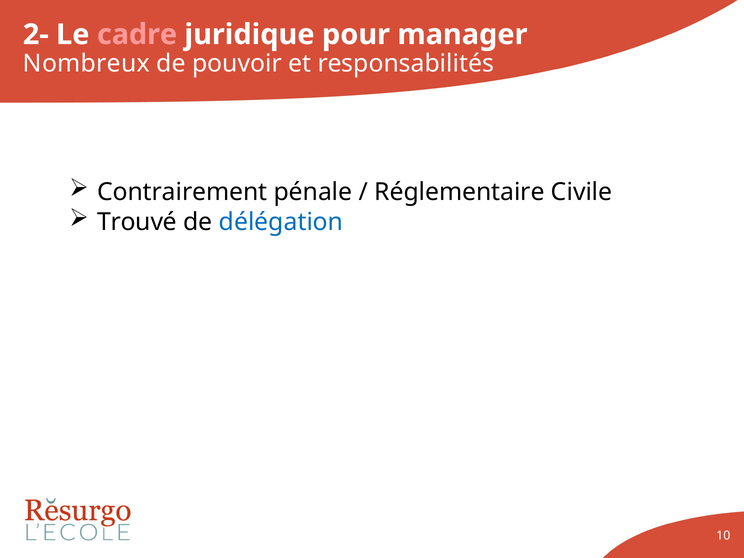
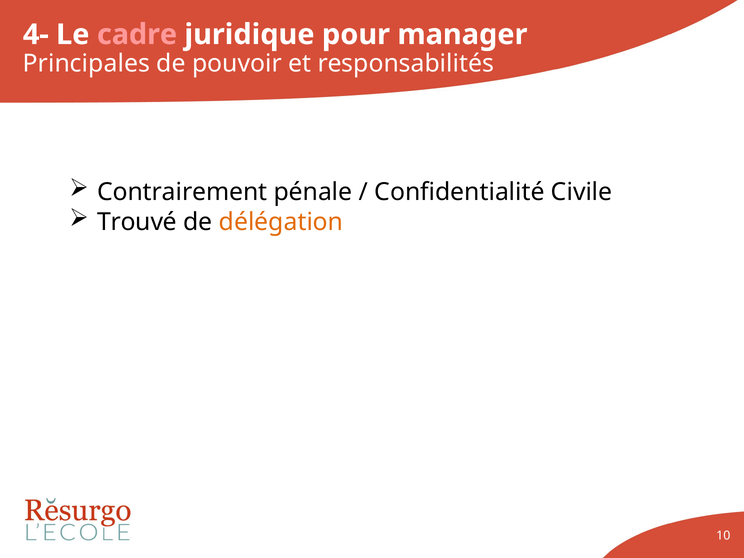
2-: 2- -> 4- (36, 35)
Nombreux: Nombreux -> Principales (86, 64)
Réglementaire: Réglementaire -> Confidentialité (460, 192)
délégation colour: blue -> orange (281, 222)
